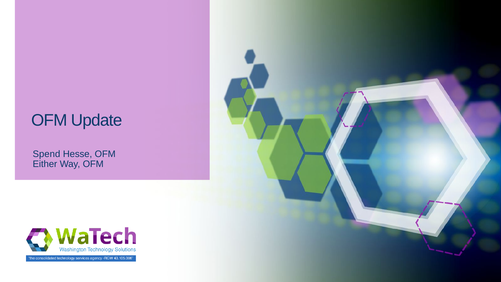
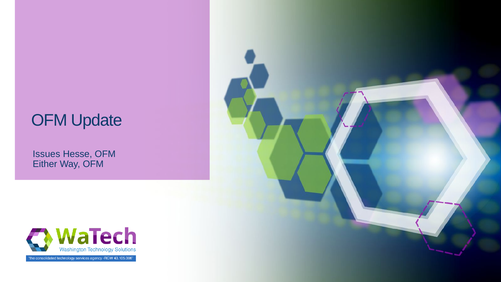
Spend: Spend -> Issues (46, 154)
